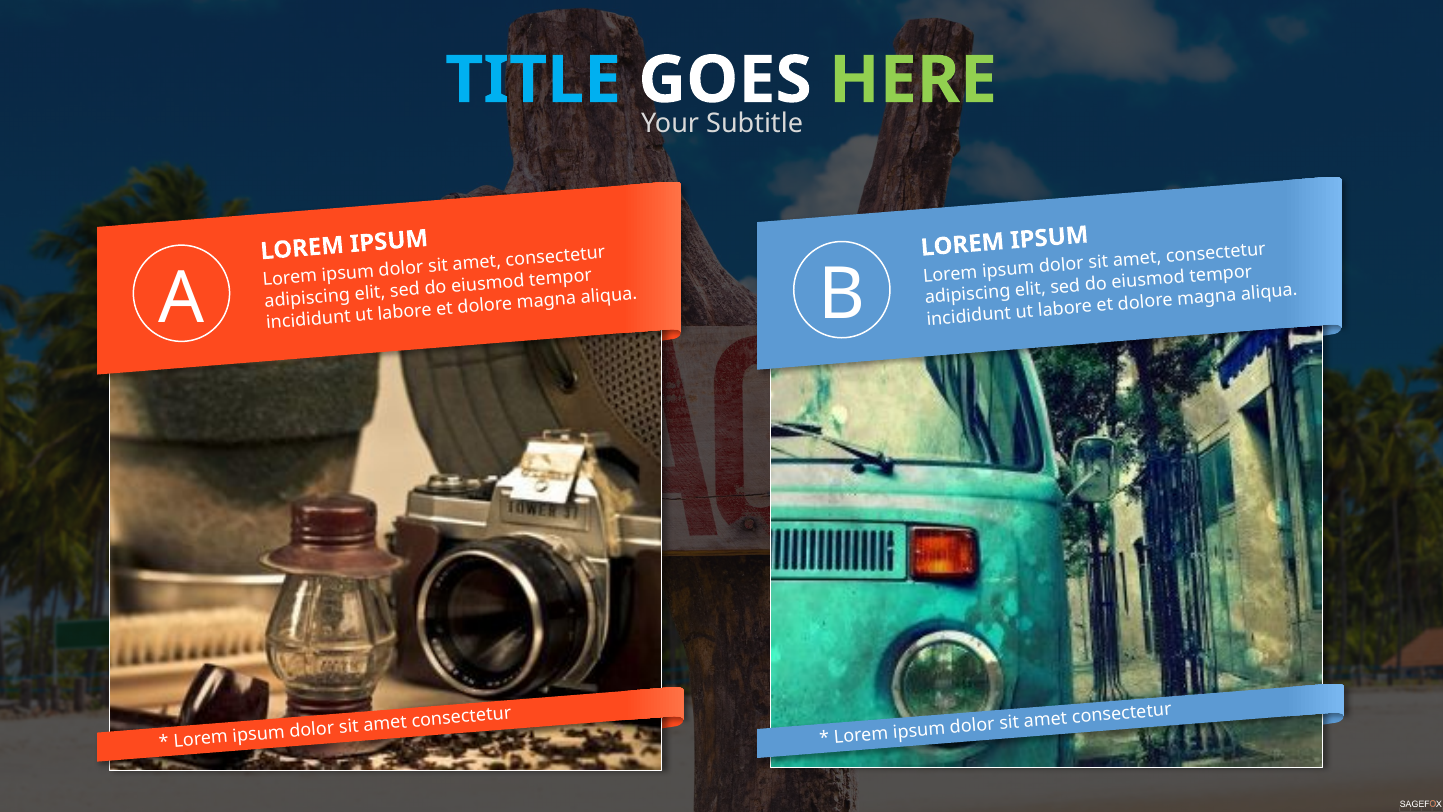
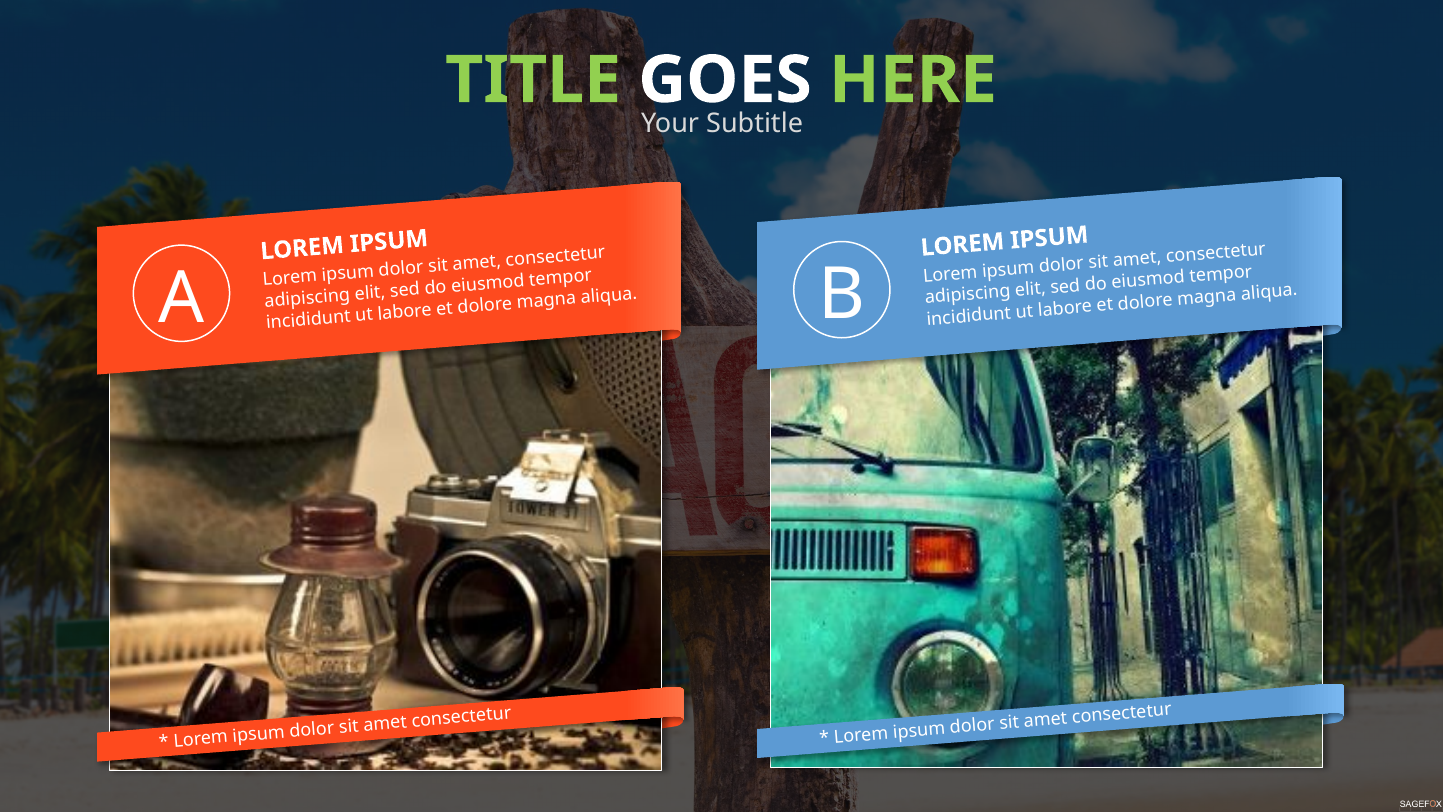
TITLE colour: light blue -> light green (533, 80)
